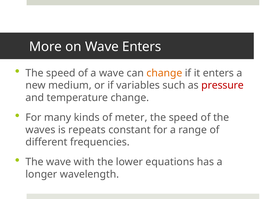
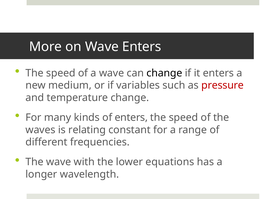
change colour: orange -> black (164, 73)
of meter: meter -> enters (131, 118)
repeats: repeats -> relating (87, 130)
